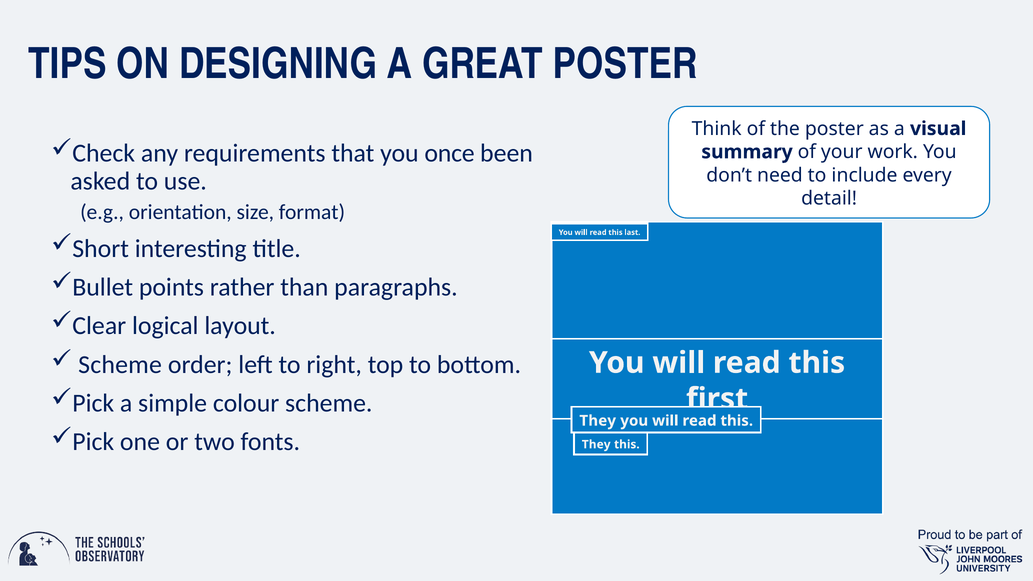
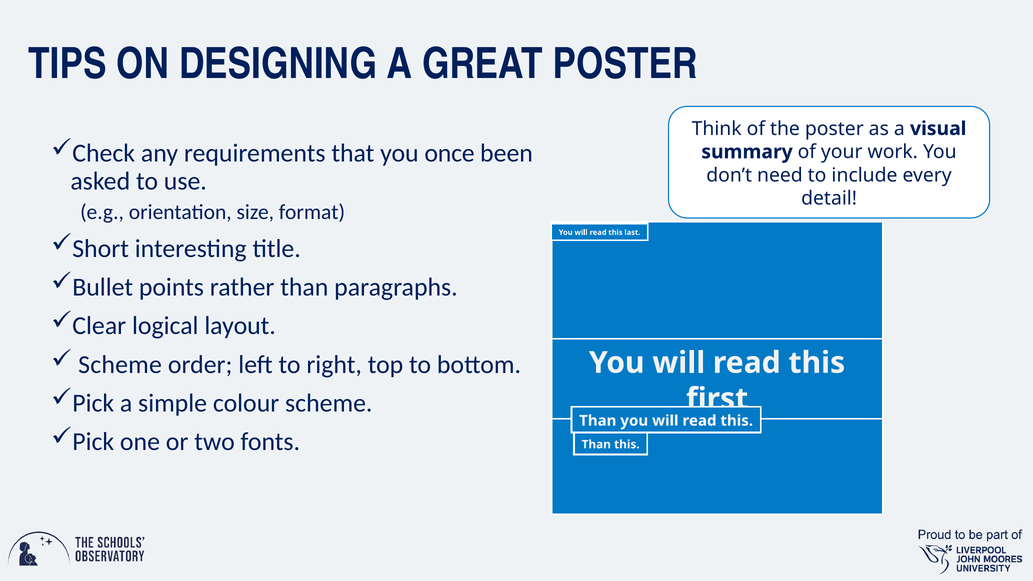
They: They -> Than (598, 421)
They: They -> Than (596, 444)
